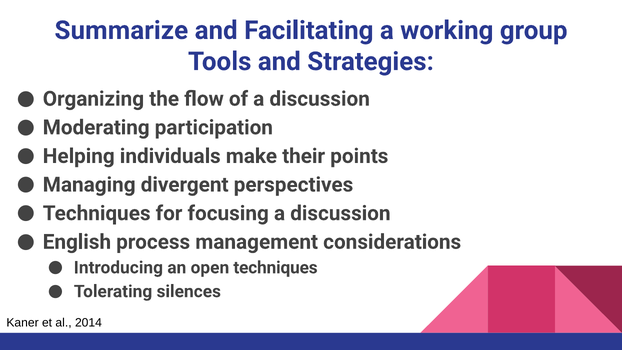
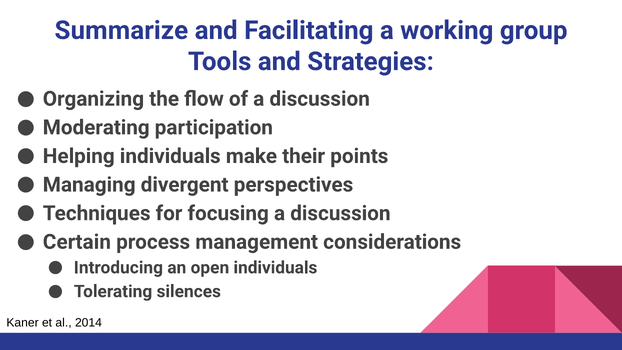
English: English -> Certain (77, 242)
open techniques: techniques -> individuals (275, 268)
